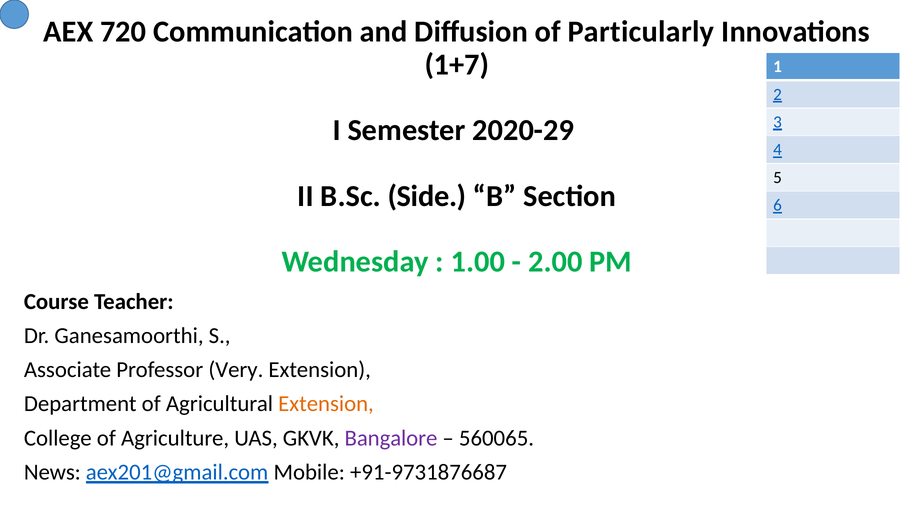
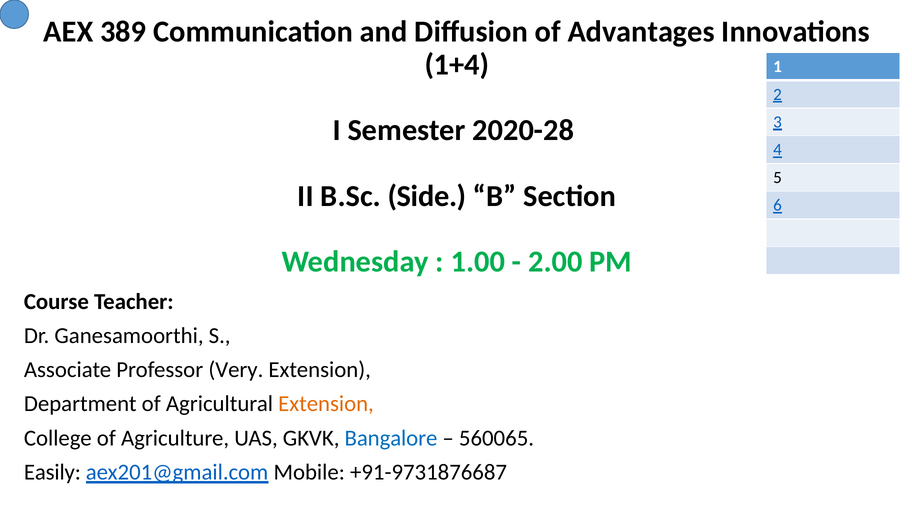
720: 720 -> 389 (123, 32)
Particularly: Particularly -> Advantages (641, 32)
1+7: 1+7 -> 1+4 (457, 65)
2020-29: 2020-29 -> 2020-28 (523, 130)
Bangalore colour: purple -> blue (391, 438)
News: News -> Easily (52, 472)
